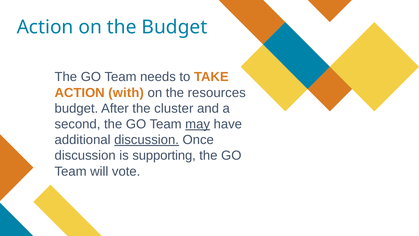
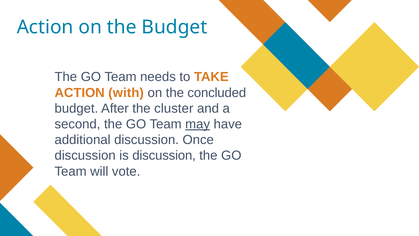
resources: resources -> concluded (217, 93)
discussion underline: present -> none (147, 140)
is supporting: supporting -> discussion (164, 155)
